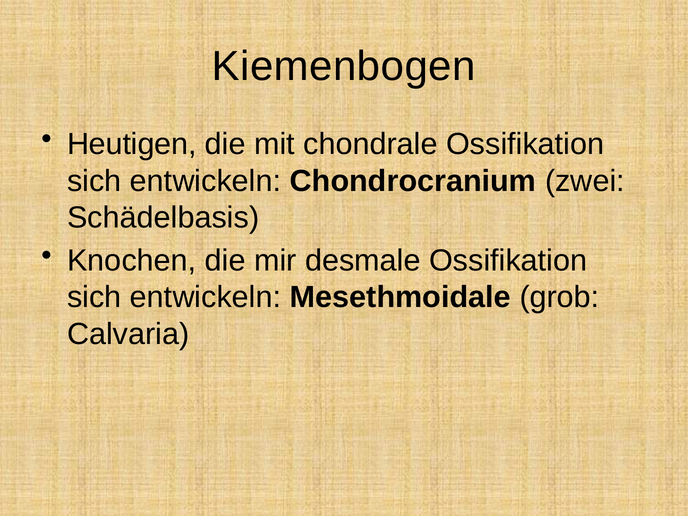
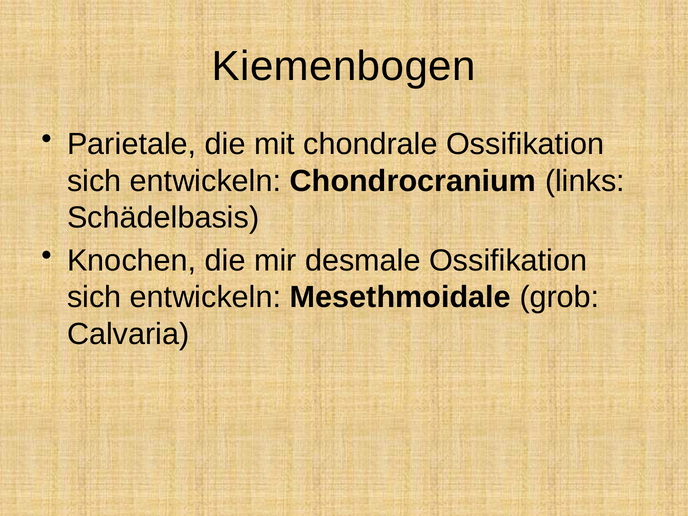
Heutigen: Heutigen -> Parietale (132, 144)
zwei: zwei -> links (585, 181)
